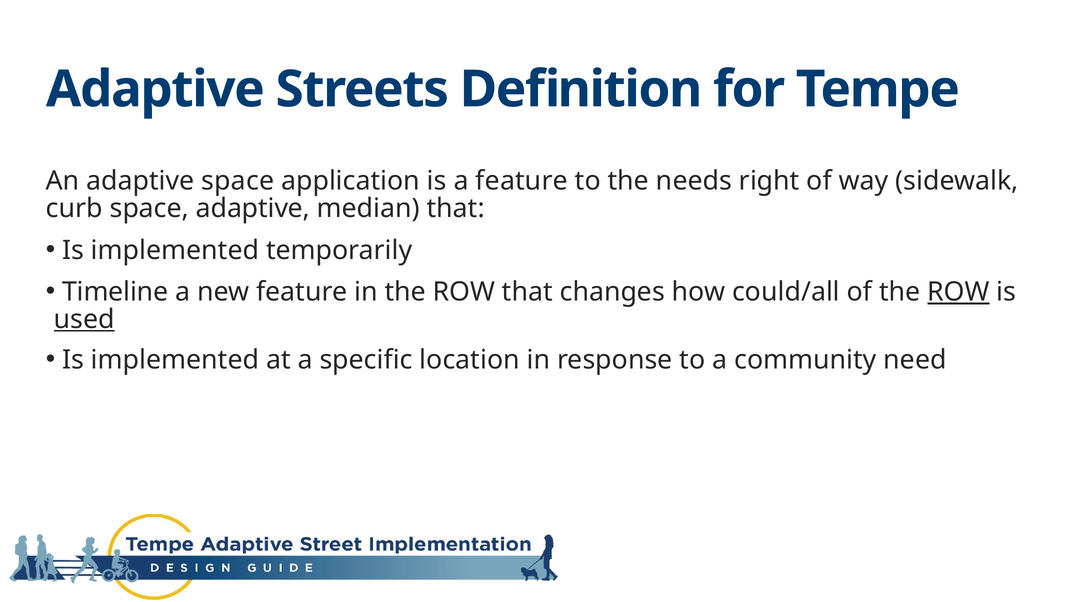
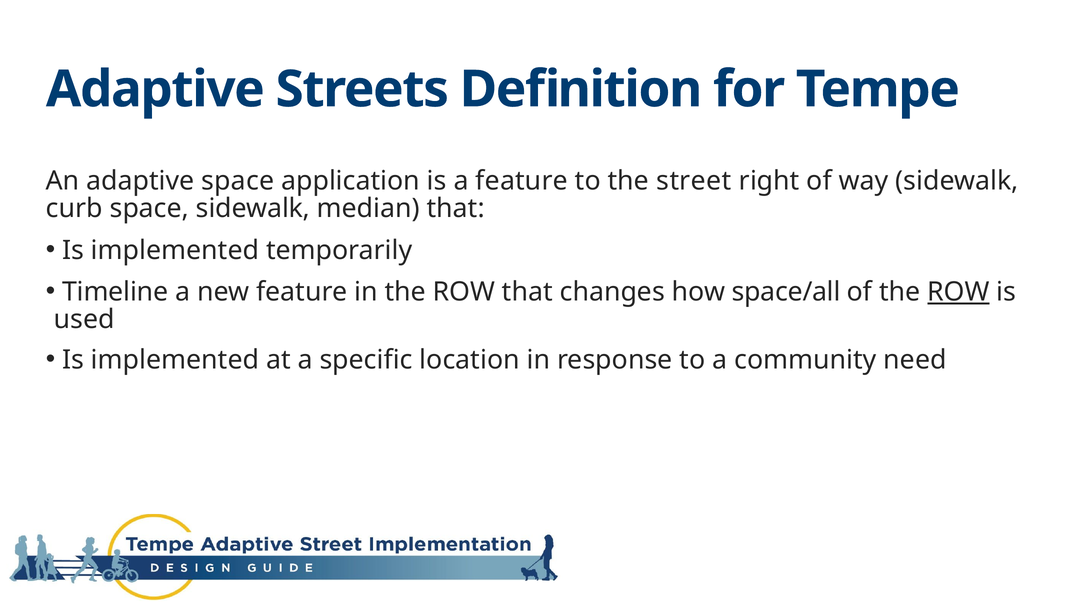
needs: needs -> street (694, 181)
space adaptive: adaptive -> sidewalk (253, 208)
could/all: could/all -> space/all (786, 292)
used underline: present -> none (84, 319)
